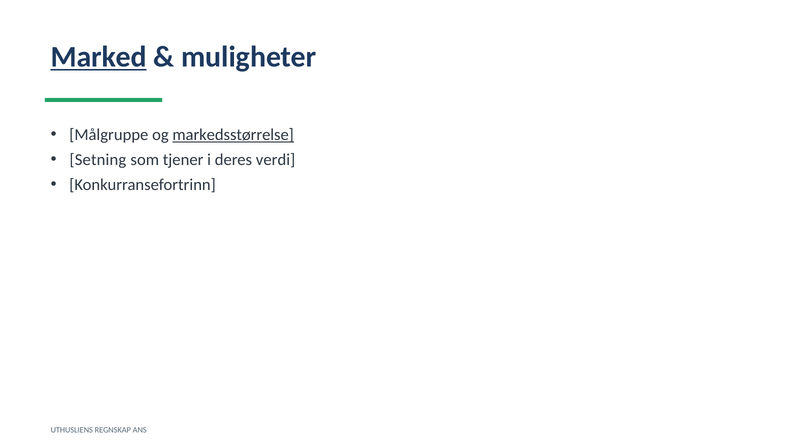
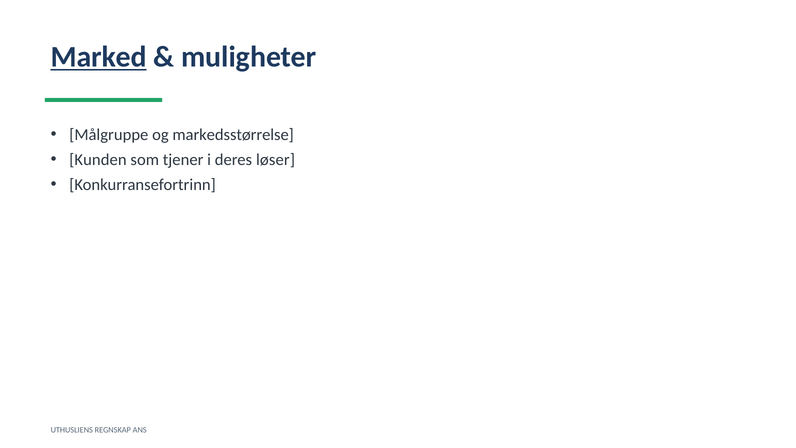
markedsstørrelse underline: present -> none (233, 135)
Setning: Setning -> Kunden (98, 160)
verdi: verdi -> løser (276, 160)
